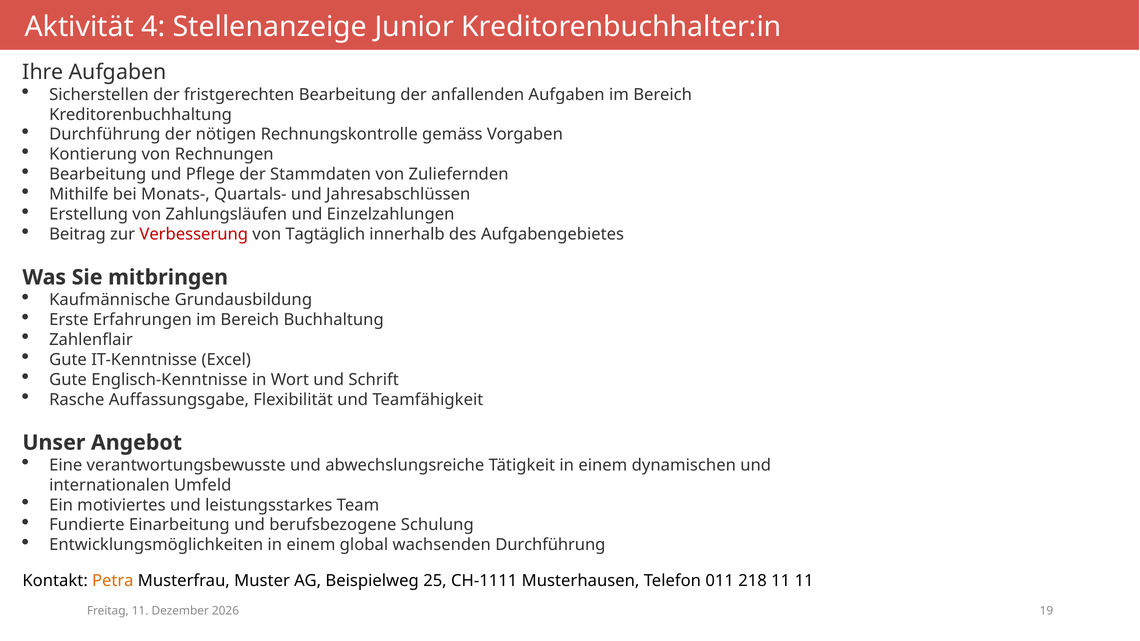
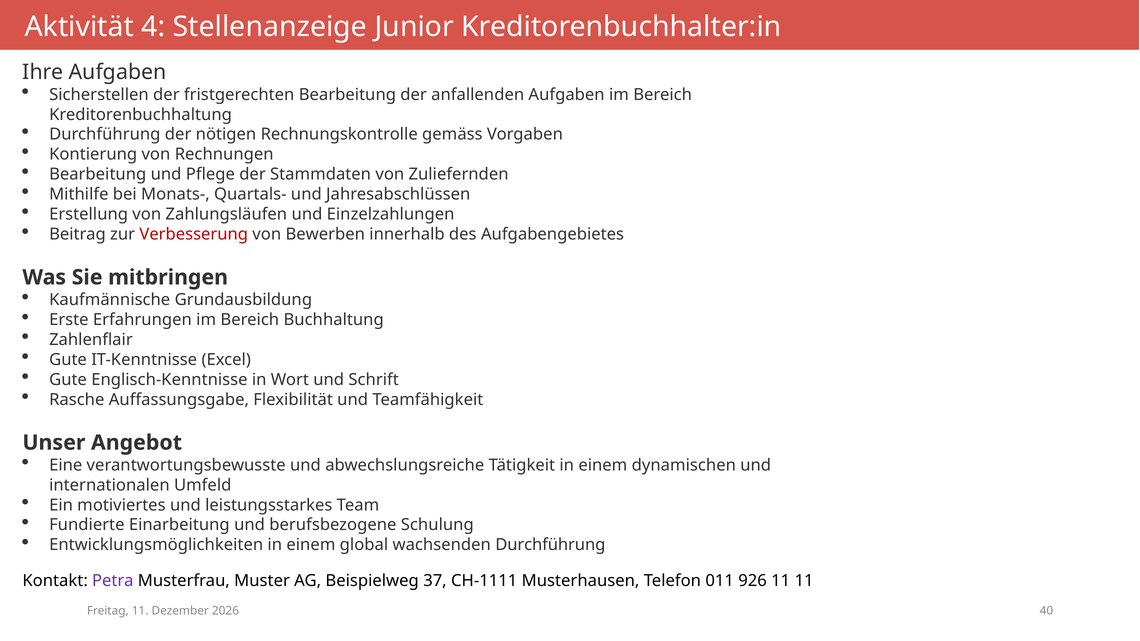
Tagtäglich: Tagtäglich -> Bewerben (325, 234)
Petra colour: orange -> purple (113, 581)
25: 25 -> 37 (435, 581)
218: 218 -> 926 (753, 581)
19: 19 -> 40 (1046, 611)
